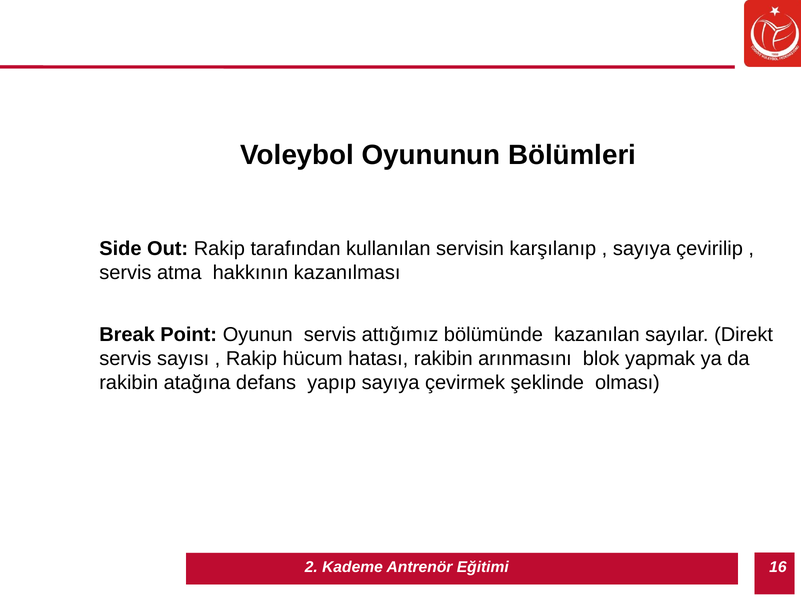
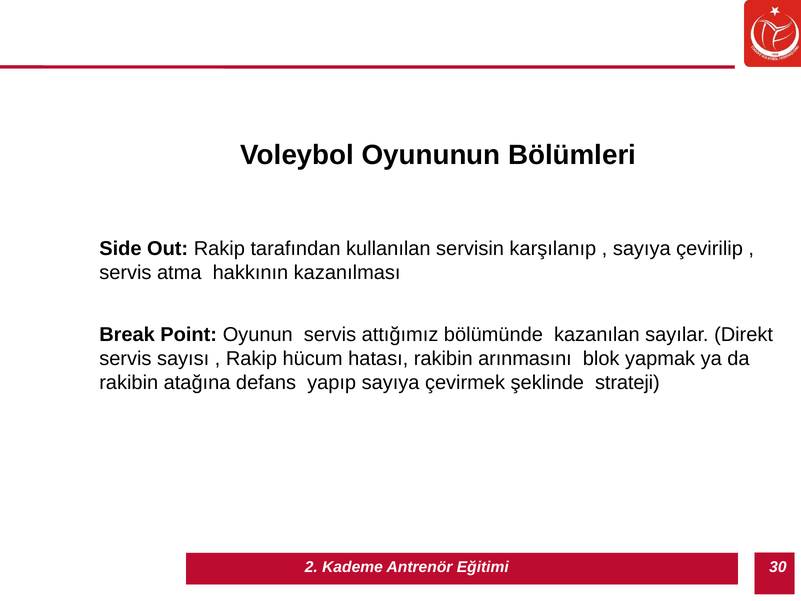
olması: olması -> strateji (627, 383)
16: 16 -> 30 (778, 567)
